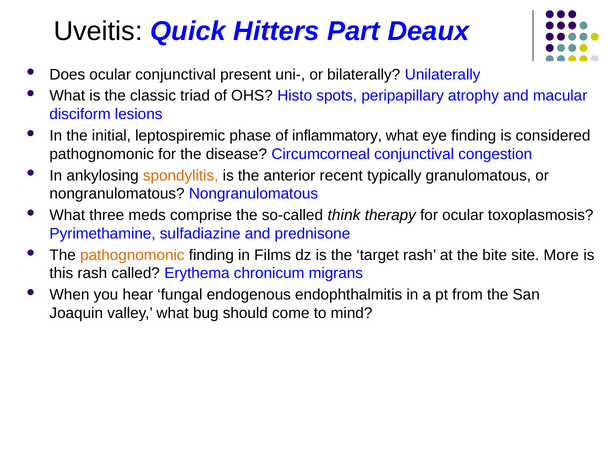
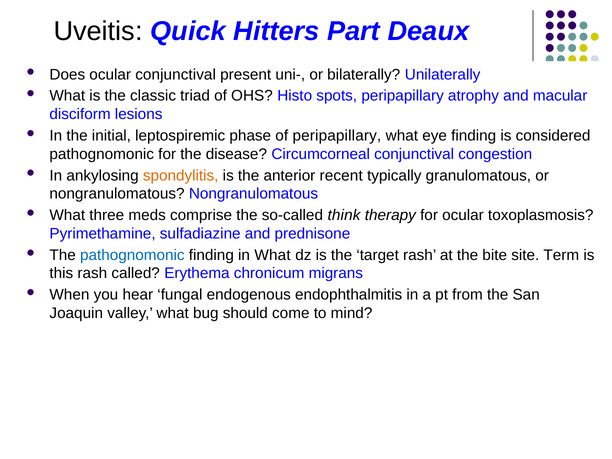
of inflammatory: inflammatory -> peripapillary (337, 136)
pathognomonic colour: orange -> blue (132, 255)
in Films: Films -> What (273, 255)
More: More -> Term (561, 255)
